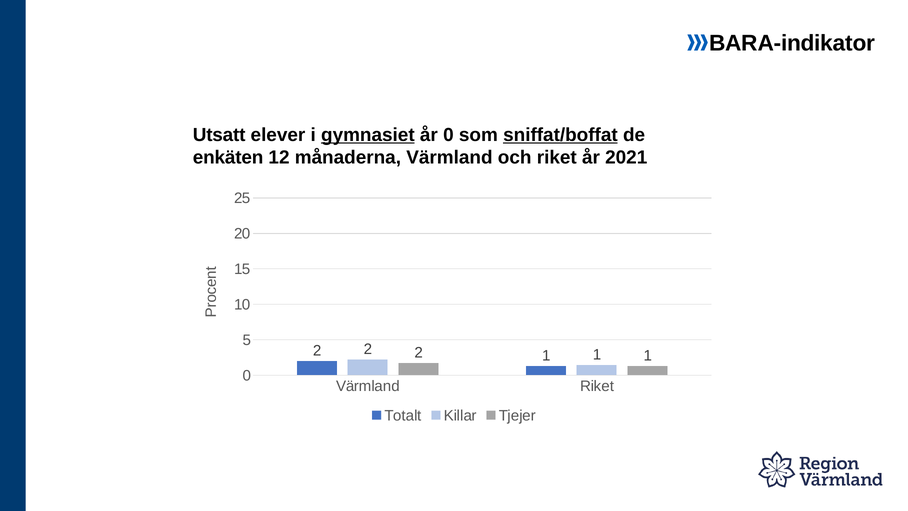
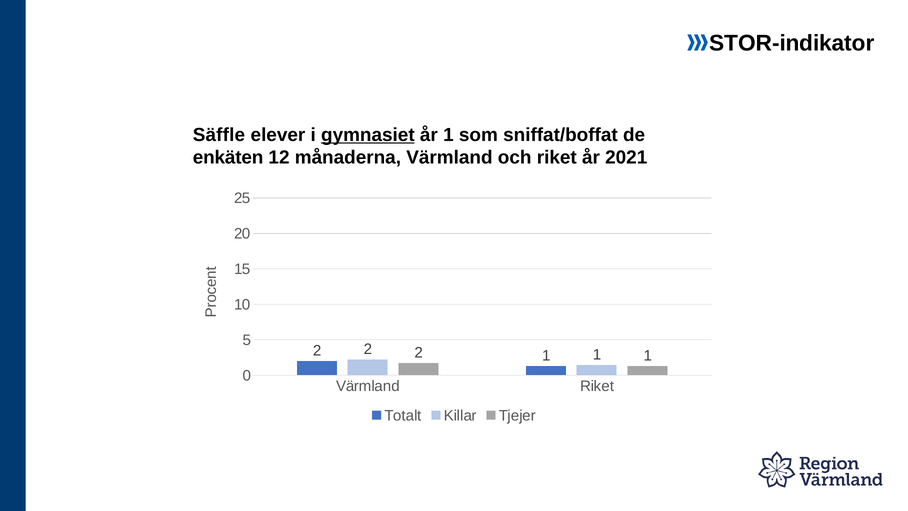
BARA-indikator: BARA-indikator -> STOR-indikator (792, 43)
Utsatt: Utsatt -> Säffle (219, 135)
år 0: 0 -> 1 (448, 135)
sniffat/boffat underline: present -> none (560, 135)
